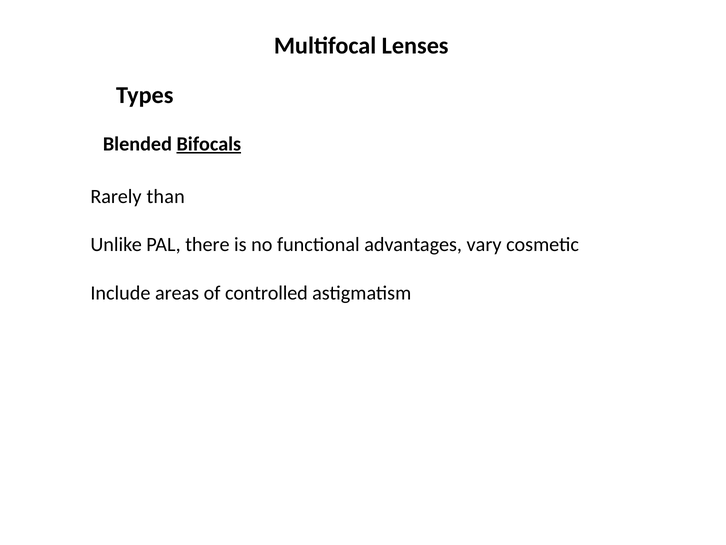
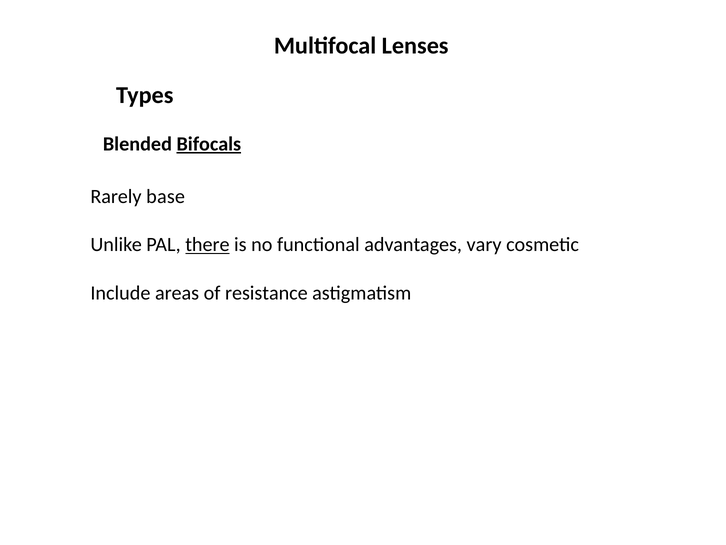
than: than -> base (166, 196)
there underline: none -> present (207, 245)
controlled: controlled -> resistance (266, 293)
